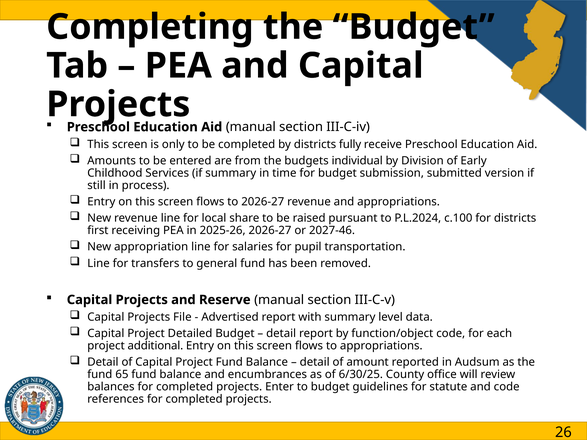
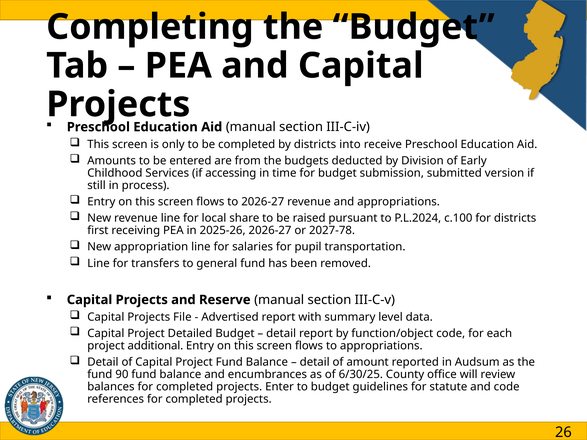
fully: fully -> into (350, 144)
individual: individual -> deducted (357, 161)
if summary: summary -> accessing (231, 173)
2027-46: 2027-46 -> 2027-78 (332, 231)
65: 65 -> 90 (122, 375)
